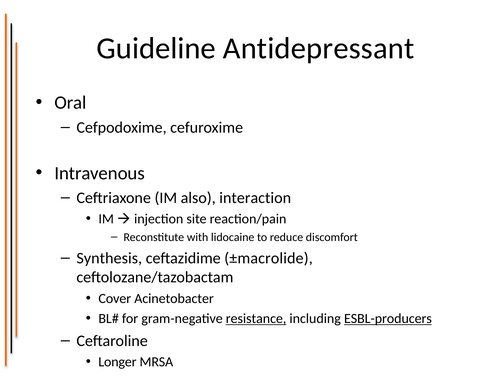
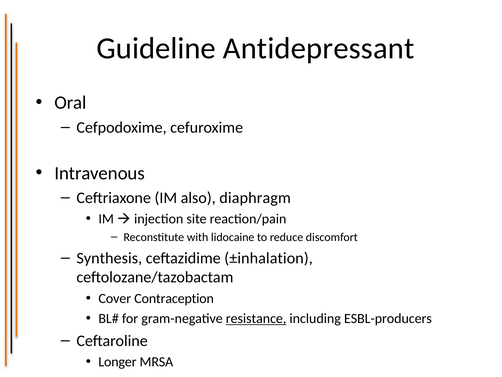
interaction: interaction -> diaphragm (255, 198)
±macrolide: ±macrolide -> ±inhalation (269, 258)
Acinetobacter: Acinetobacter -> Contraception (174, 298)
ESBL-producers underline: present -> none (388, 318)
